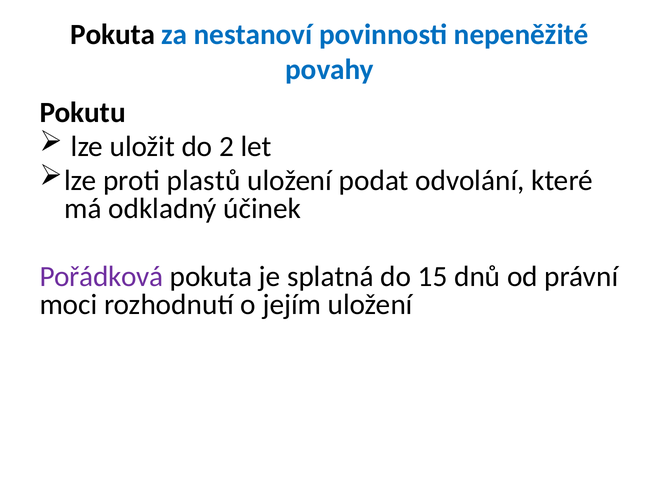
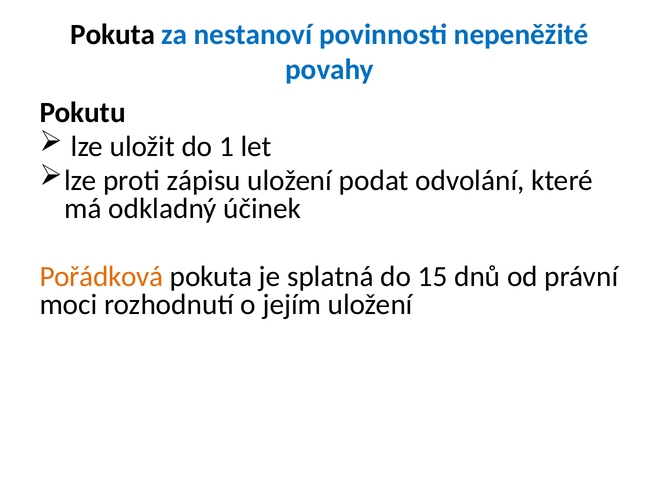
2: 2 -> 1 (226, 147)
plastů: plastů -> zápisu (204, 181)
Pořádková colour: purple -> orange (101, 277)
